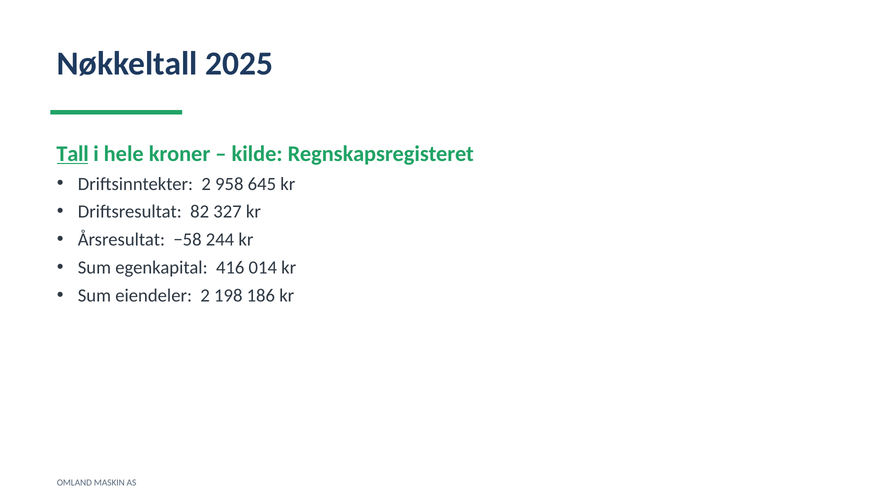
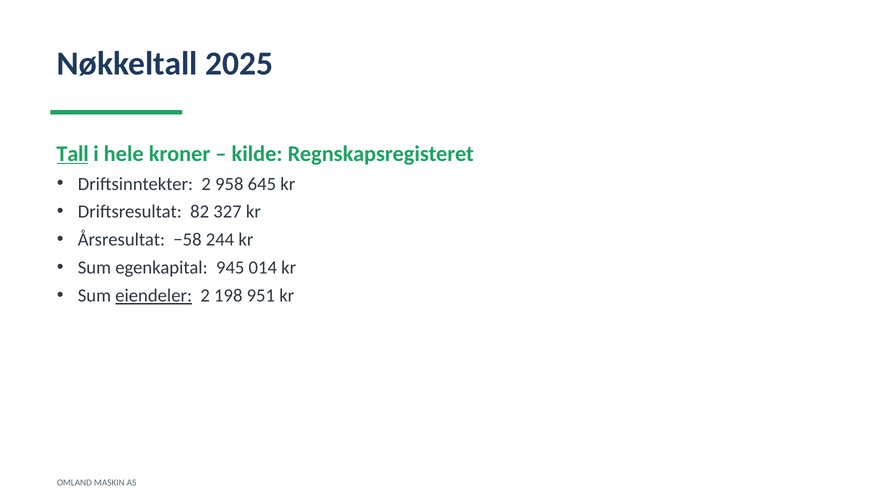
416: 416 -> 945 (230, 268)
eiendeler underline: none -> present (154, 296)
186: 186 -> 951 (261, 296)
